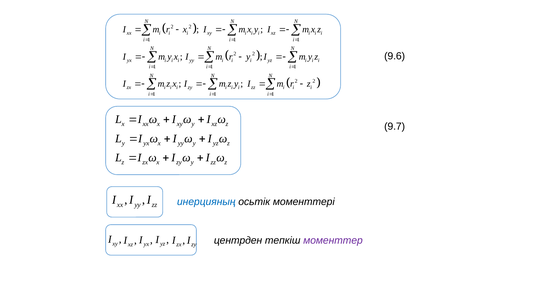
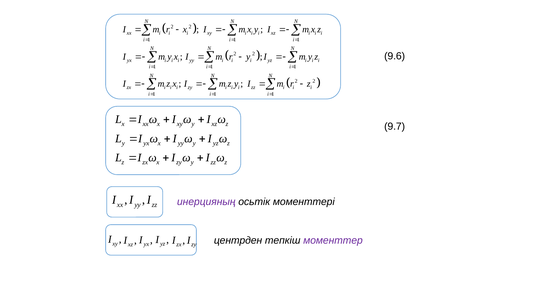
инерцияның colour: blue -> purple (206, 202)
